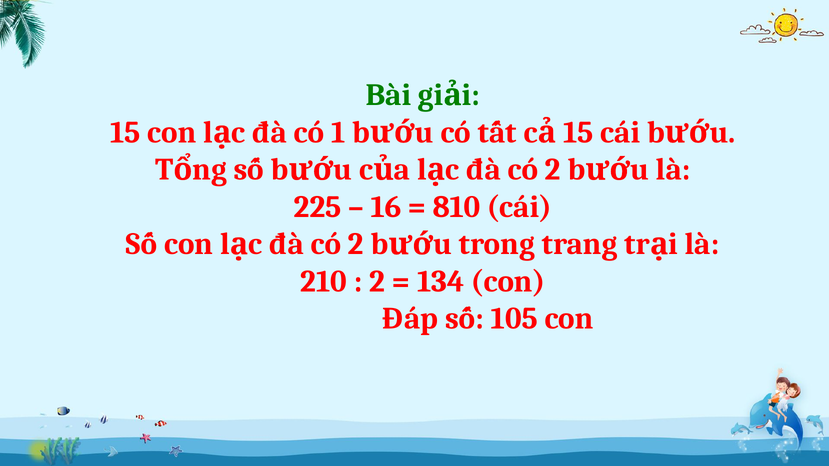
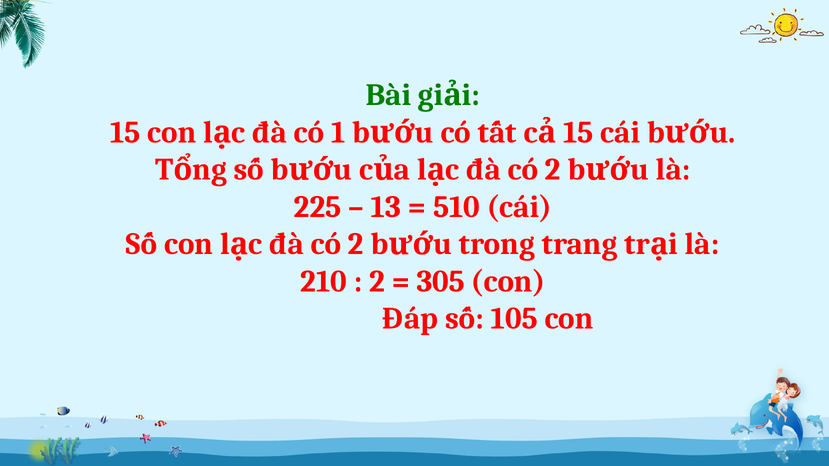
16: 16 -> 13 (386, 207)
810: 810 -> 510 (457, 207)
134: 134 -> 305 (441, 282)
